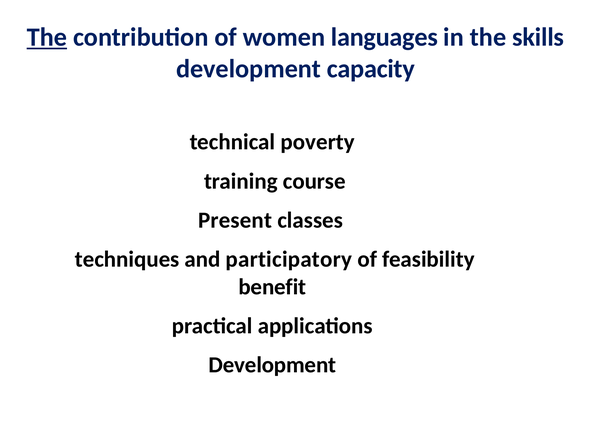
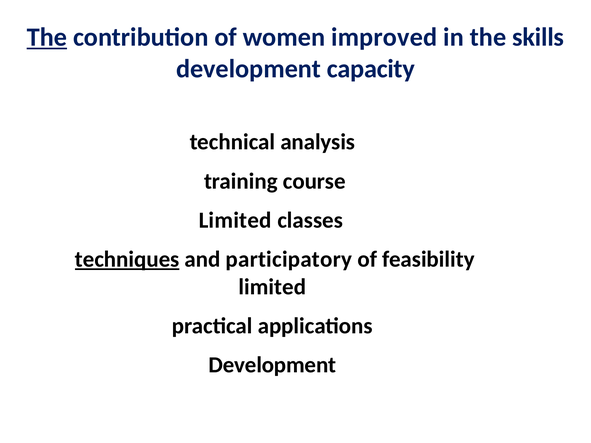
languages: languages -> improved (384, 37)
poverty: poverty -> analysis (318, 142)
Present: Present -> Limited (235, 220)
techniques underline: none -> present (127, 259)
benefit: benefit -> limited (272, 287)
